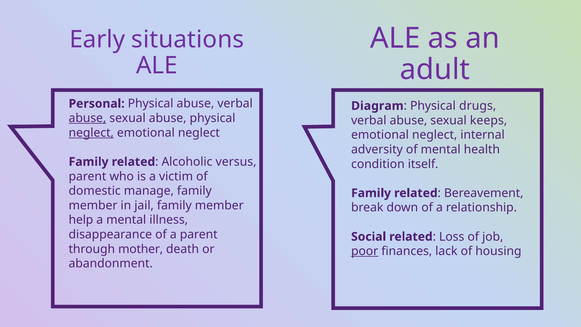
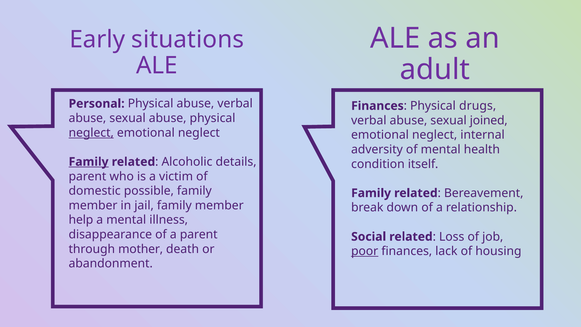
Diagram: Diagram -> Finances (377, 106)
abuse underline: present -> none (87, 118)
keeps: keeps -> joined (489, 120)
Family underline: none -> present (89, 162)
versus: versus -> details (236, 162)
manage: manage -> possible (149, 191)
